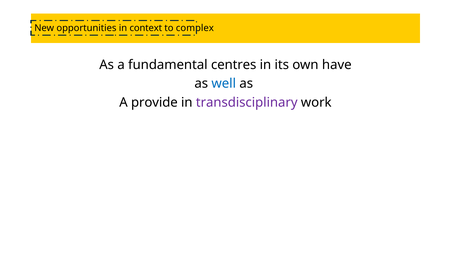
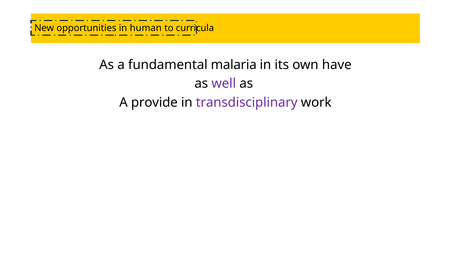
context: context -> human (146, 28)
complex: complex -> curricula (195, 28)
centres: centres -> malaria (234, 65)
well colour: blue -> purple (224, 83)
